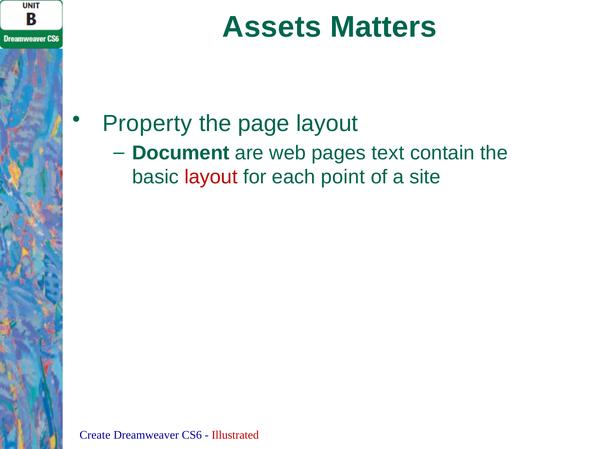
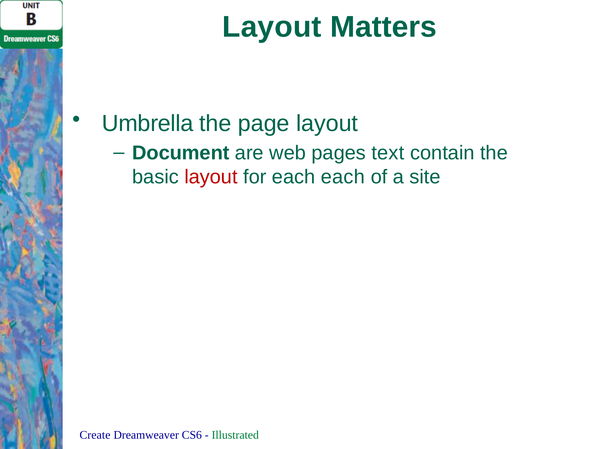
Assets: Assets -> Layout (272, 27)
Property: Property -> Umbrella (148, 123)
each point: point -> each (343, 177)
Illustrated colour: red -> green (235, 435)
